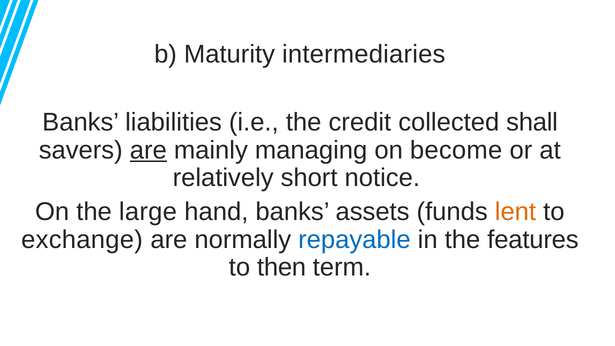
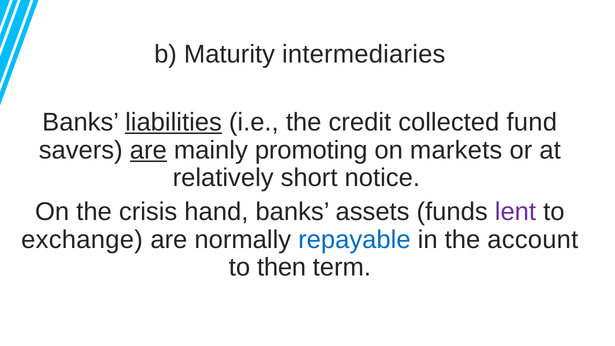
liabilities underline: none -> present (174, 122)
shall: shall -> fund (532, 122)
managing: managing -> promoting (311, 150)
become: become -> markets (456, 150)
large: large -> crisis (148, 212)
lent colour: orange -> purple (515, 212)
features: features -> account (533, 240)
